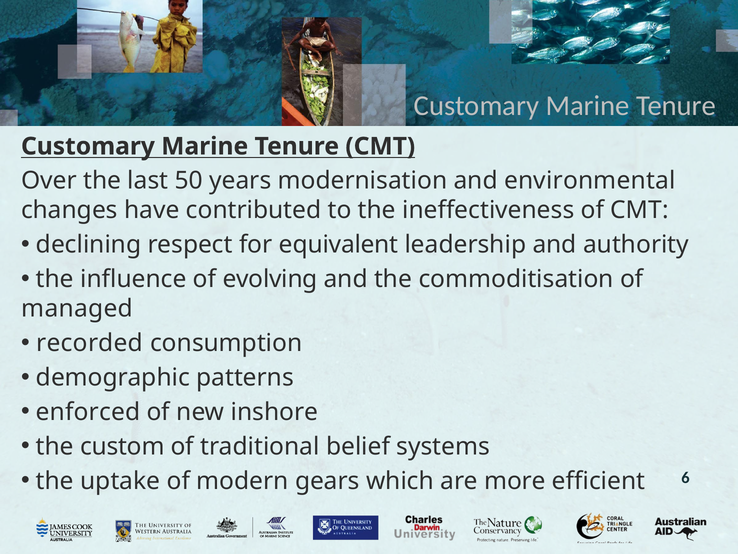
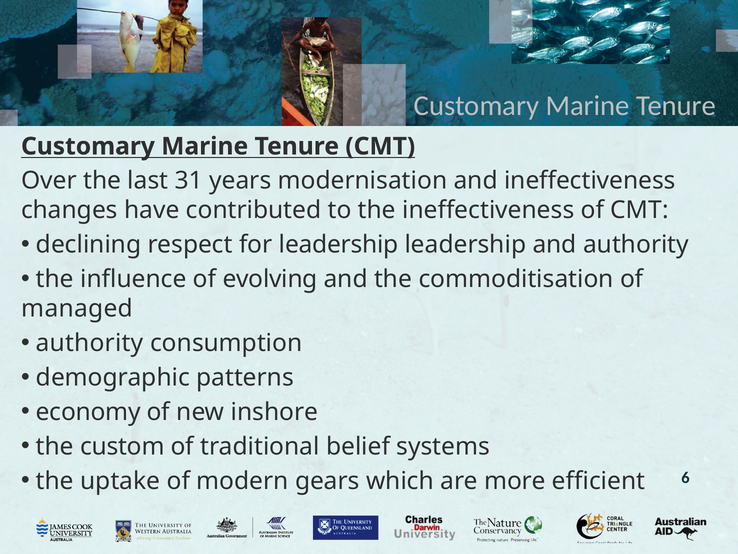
50: 50 -> 31 (189, 181)
and environmental: environmental -> ineffectiveness (590, 181)
for equivalent: equivalent -> leadership (339, 245)
recorded: recorded -> authority (90, 343)
enforced: enforced -> economy (88, 412)
